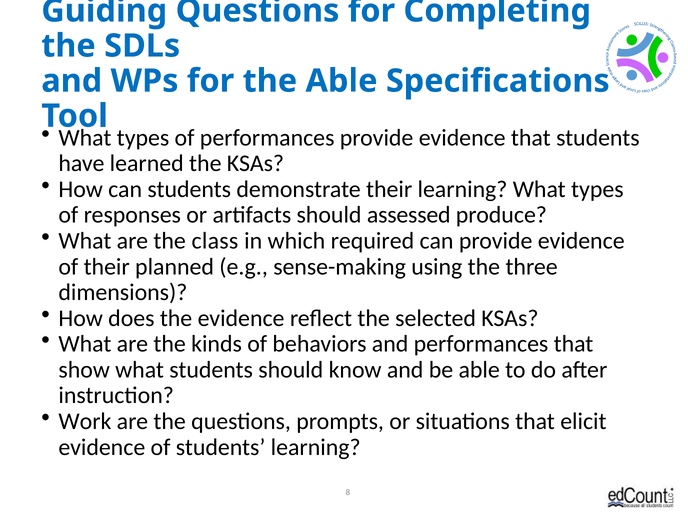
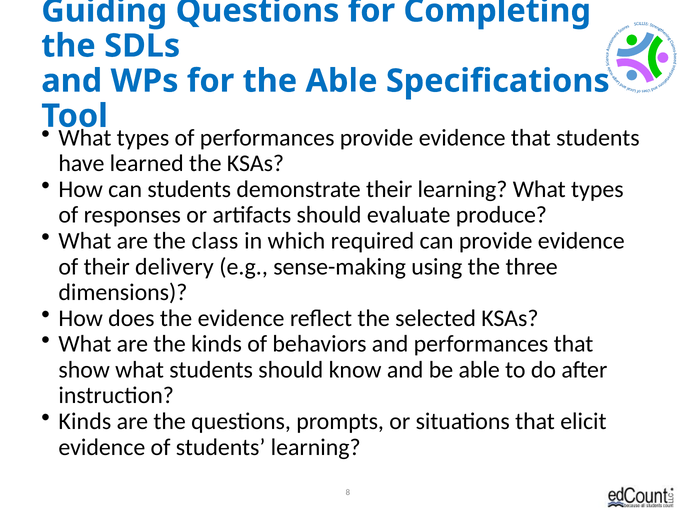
assessed: assessed -> evaluate (409, 215)
planned: planned -> delivery (174, 267)
Work: Work -> Kinds (85, 421)
